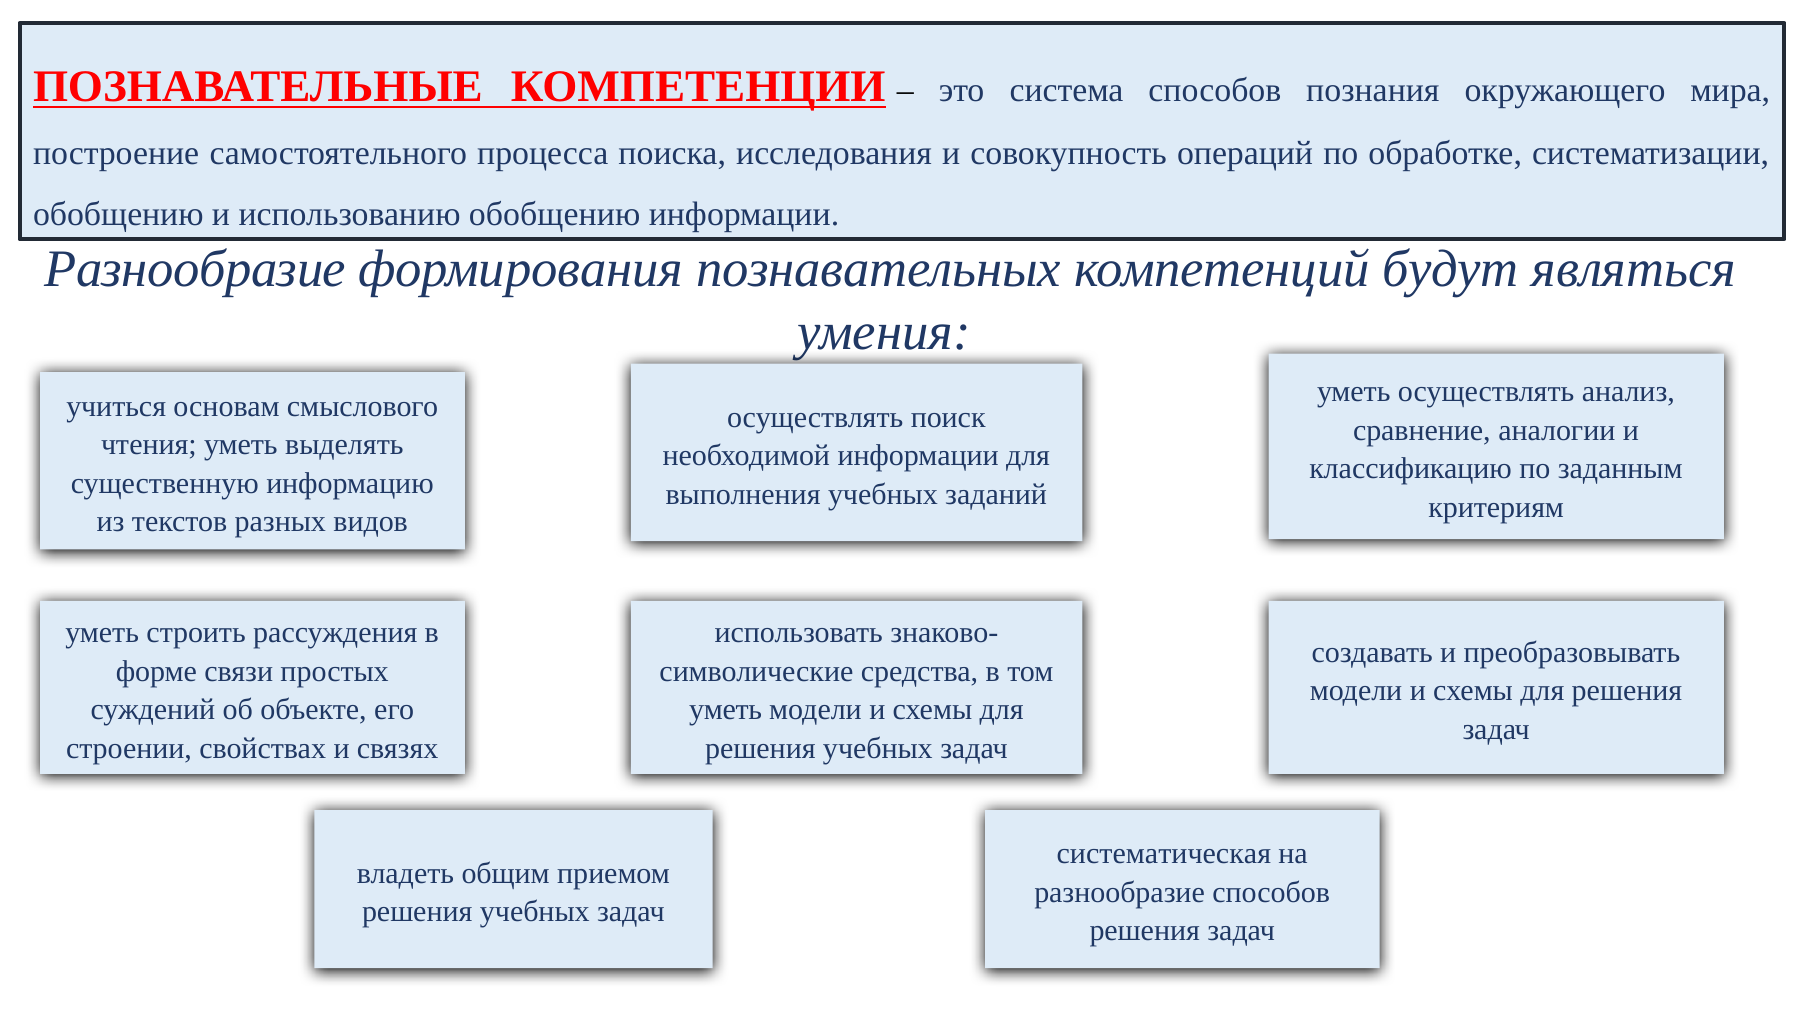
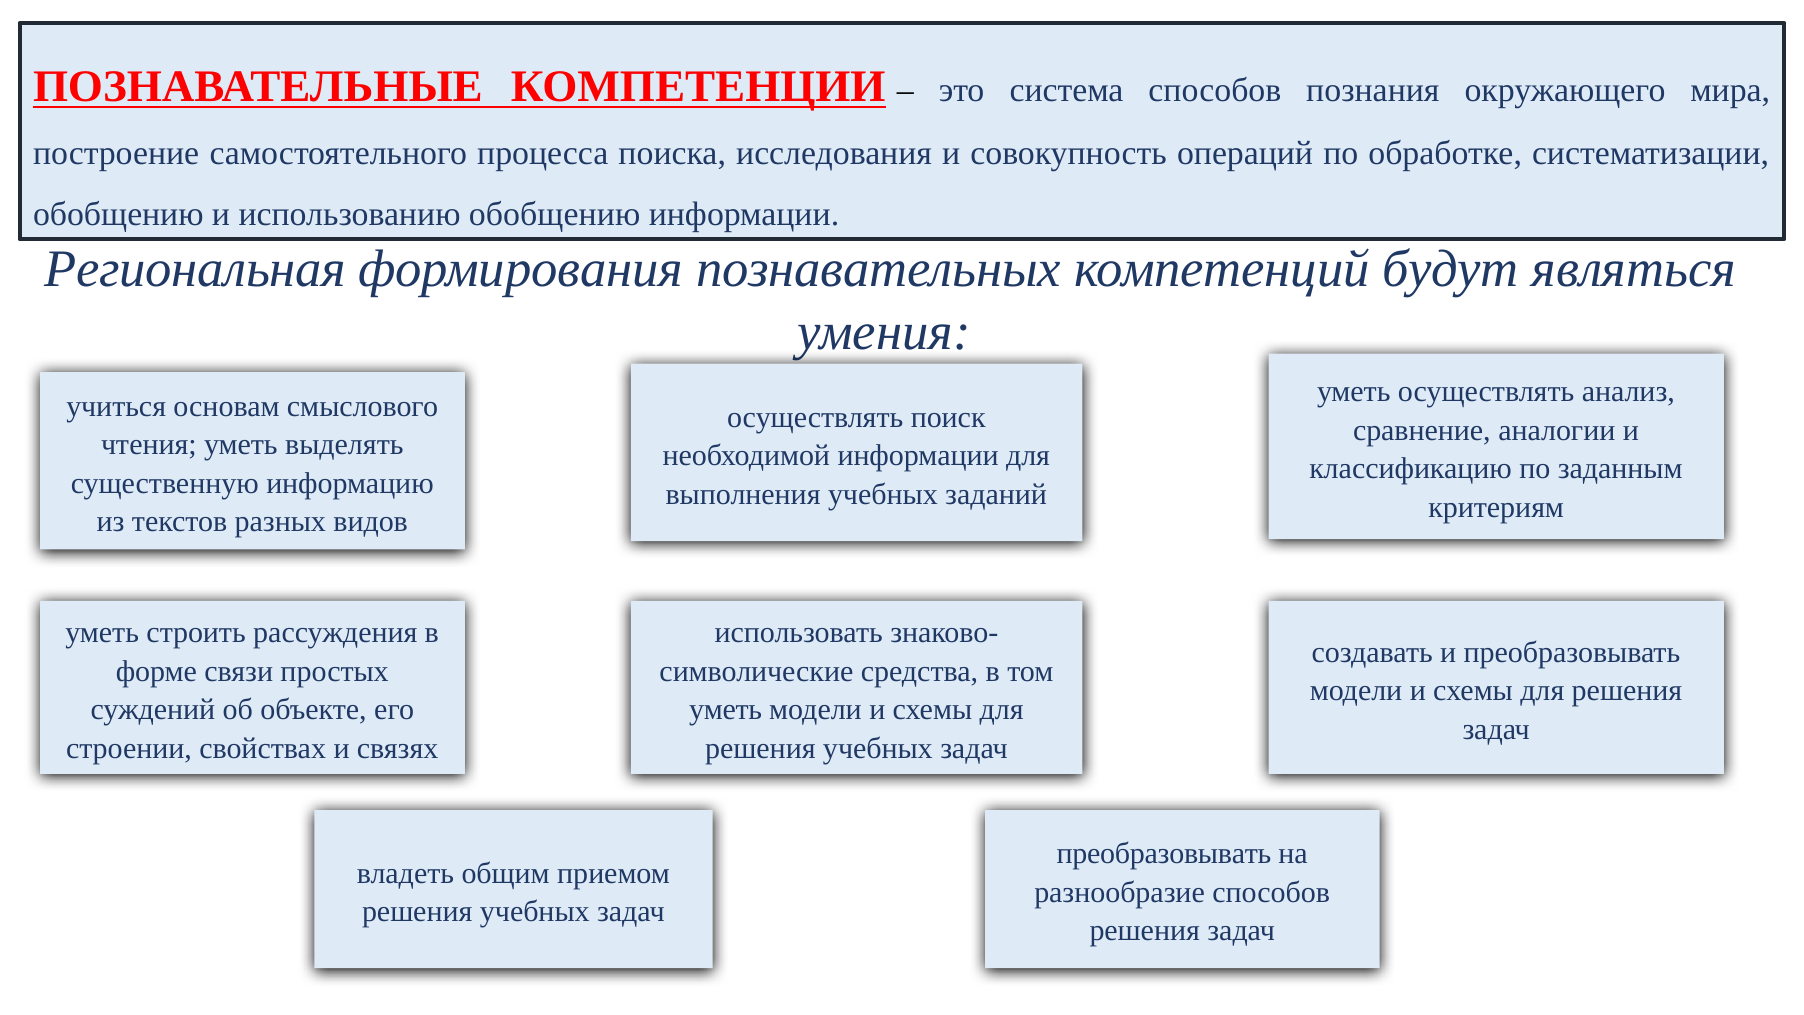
Разнообразие: Разнообразие -> Региональная (195, 269)
систематическая: систематическая -> преобразовывать (1164, 854)
